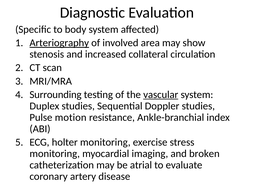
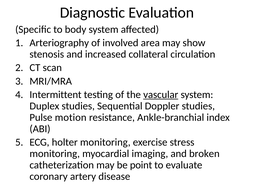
Arteriography underline: present -> none (59, 43)
Surrounding: Surrounding -> Intermittent (56, 95)
atrial: atrial -> point (141, 165)
